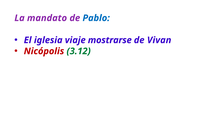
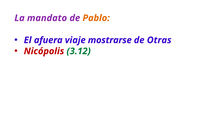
Pablo colour: blue -> orange (96, 18)
iglesia: iglesia -> afuera (48, 40)
Vivan: Vivan -> Otras (159, 40)
